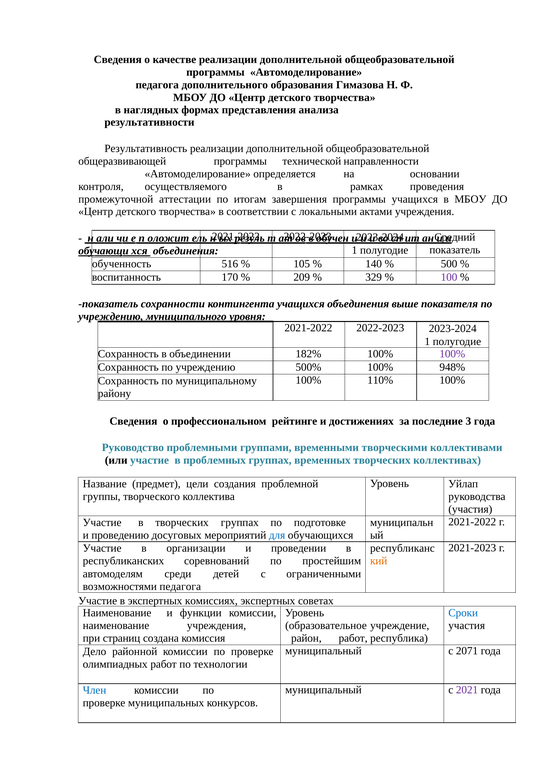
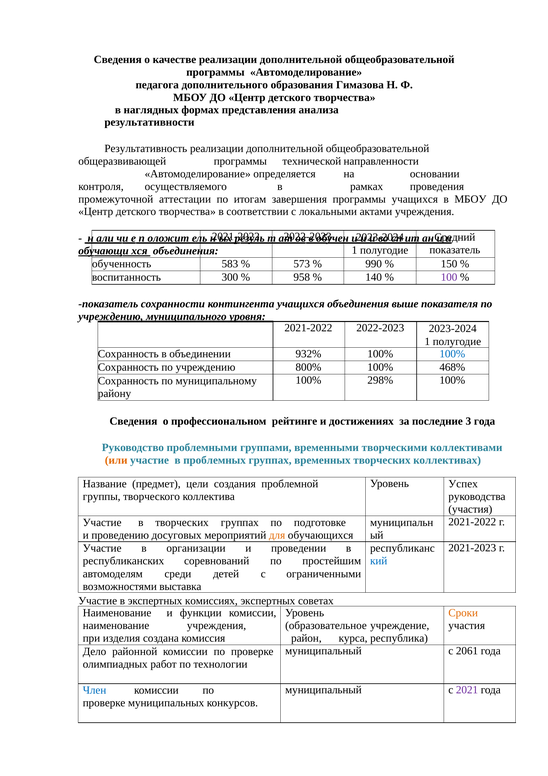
516: 516 -> 583 (230, 264)
105: 105 -> 573 (302, 264)
140: 140 -> 990 (374, 264)
500: 500 -> 150 (449, 264)
170: 170 -> 300 (230, 277)
209: 209 -> 958 (302, 277)
329: 329 -> 140 (374, 277)
182%: 182% -> 932% (308, 354)
100% colour: purple -> blue (452, 354)
500%: 500% -> 800% (308, 367)
948%: 948% -> 468% (452, 367)
110%: 110% -> 298% (380, 380)
или colour: black -> orange (116, 460)
Уйлап: Уйлап -> Успех (463, 484)
для colour: blue -> orange (277, 535)
кий colour: orange -> blue (379, 561)
возможностями педагога: педагога -> выставка (180, 586)
Сроки colour: blue -> orange (463, 613)
страниц: страниц -> изделия (122, 638)
район работ: работ -> курса (353, 638)
2071: 2071 -> 2061 (467, 651)
